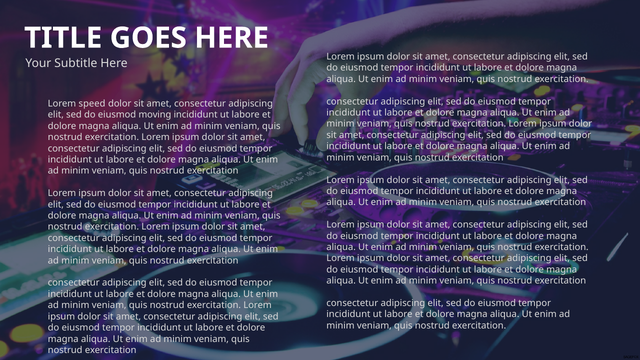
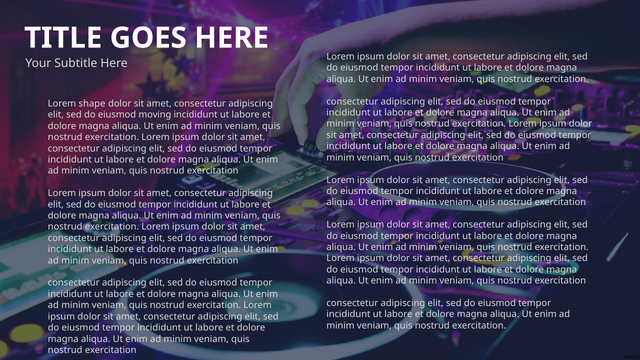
speed: speed -> shape (92, 104)
